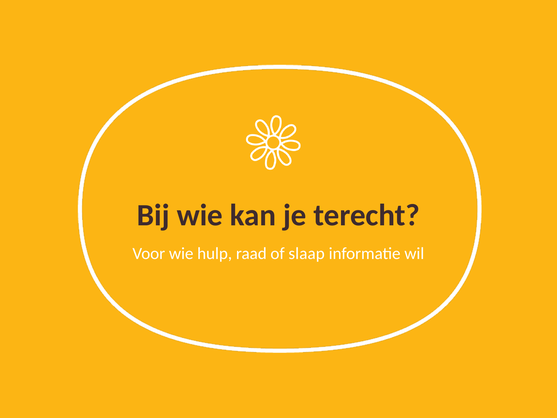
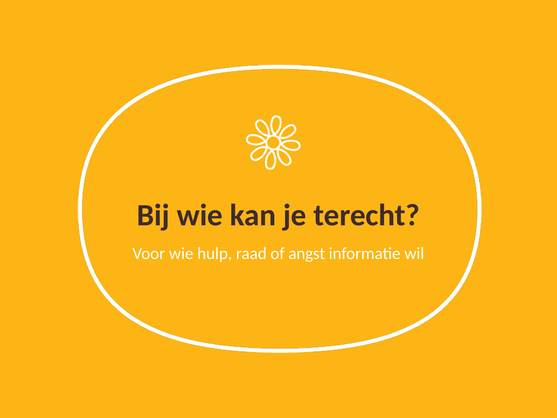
slaap: slaap -> angst (307, 253)
